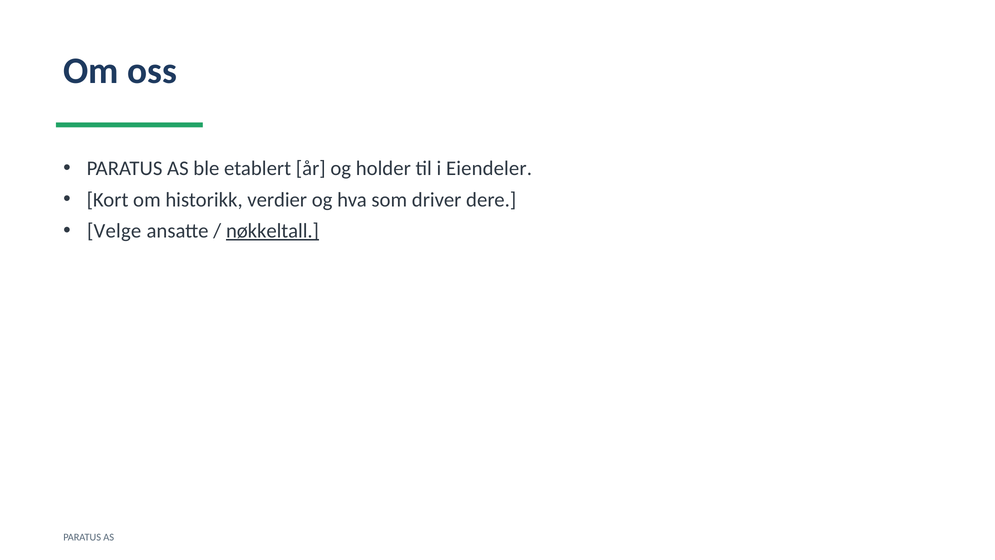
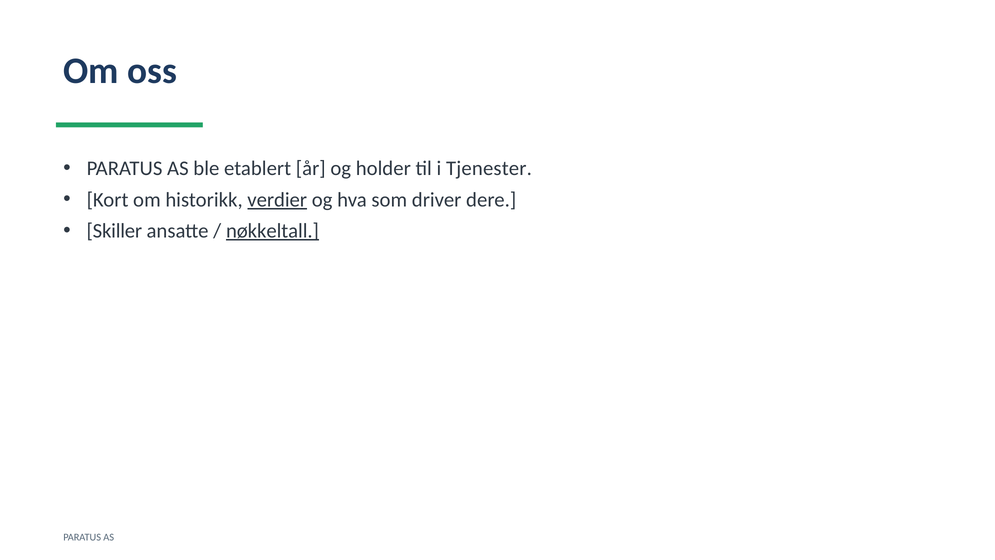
Eiendeler: Eiendeler -> Tjenester (489, 169)
verdier underline: none -> present (277, 200)
Velge: Velge -> Skiller (114, 231)
